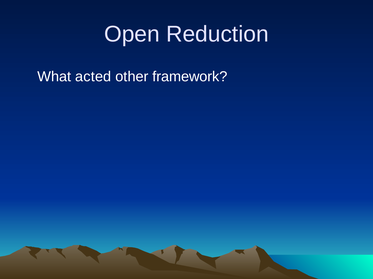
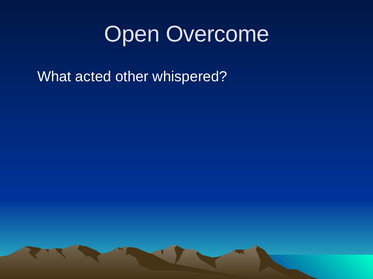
Reduction: Reduction -> Overcome (218, 34)
framework: framework -> whispered (190, 77)
